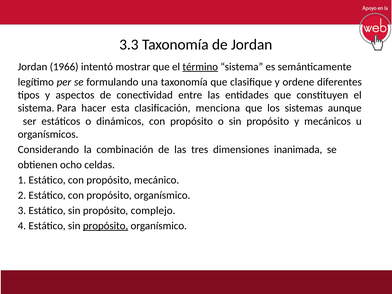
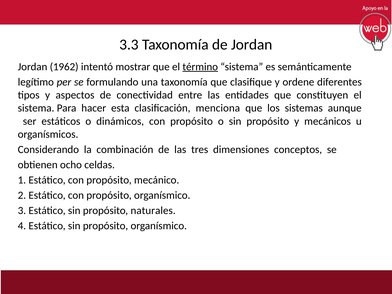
1966: 1966 -> 1962 (64, 67)
inanimada: inanimada -> conceptos (298, 150)
complejo: complejo -> naturales (153, 211)
propósito underline: present -> none (106, 226)
